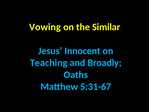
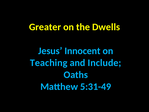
Vowing: Vowing -> Greater (45, 27)
Similar: Similar -> Dwells (106, 27)
Broadly: Broadly -> Include (104, 63)
5:31-67: 5:31-67 -> 5:31-49 (96, 86)
